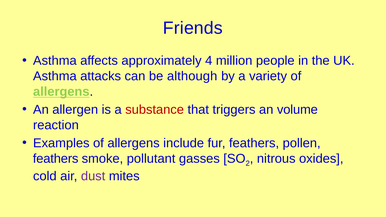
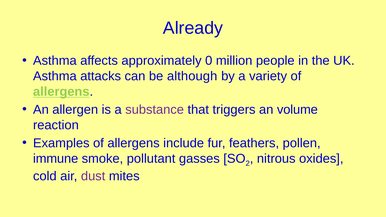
Friends: Friends -> Already (193, 28)
4: 4 -> 0 (209, 61)
substance colour: red -> purple (155, 110)
feathers: feathers -> immune (56, 159)
